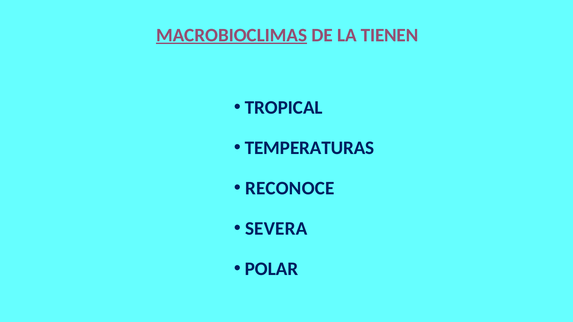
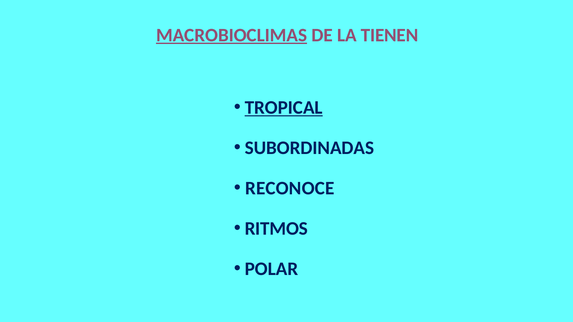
TROPICAL underline: none -> present (284, 108)
TEMPERATURAS: TEMPERATURAS -> SUBORDINADAS (309, 148)
SEVERA: SEVERA -> RITMOS (276, 229)
